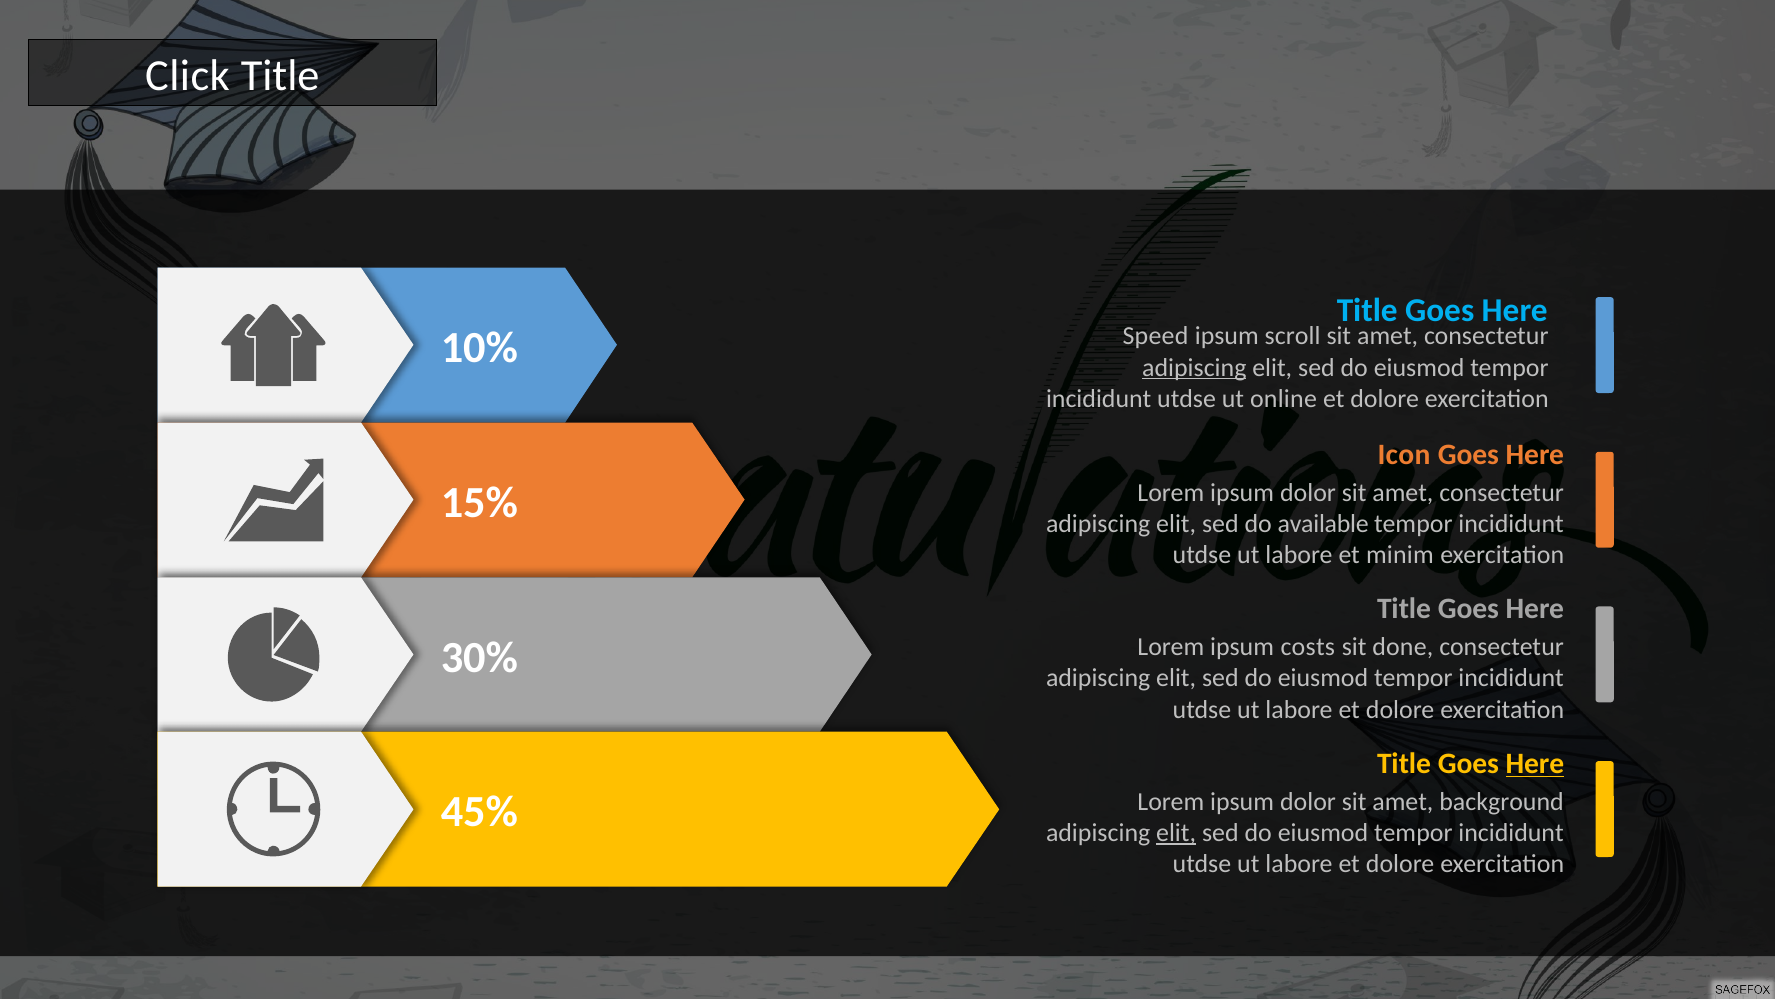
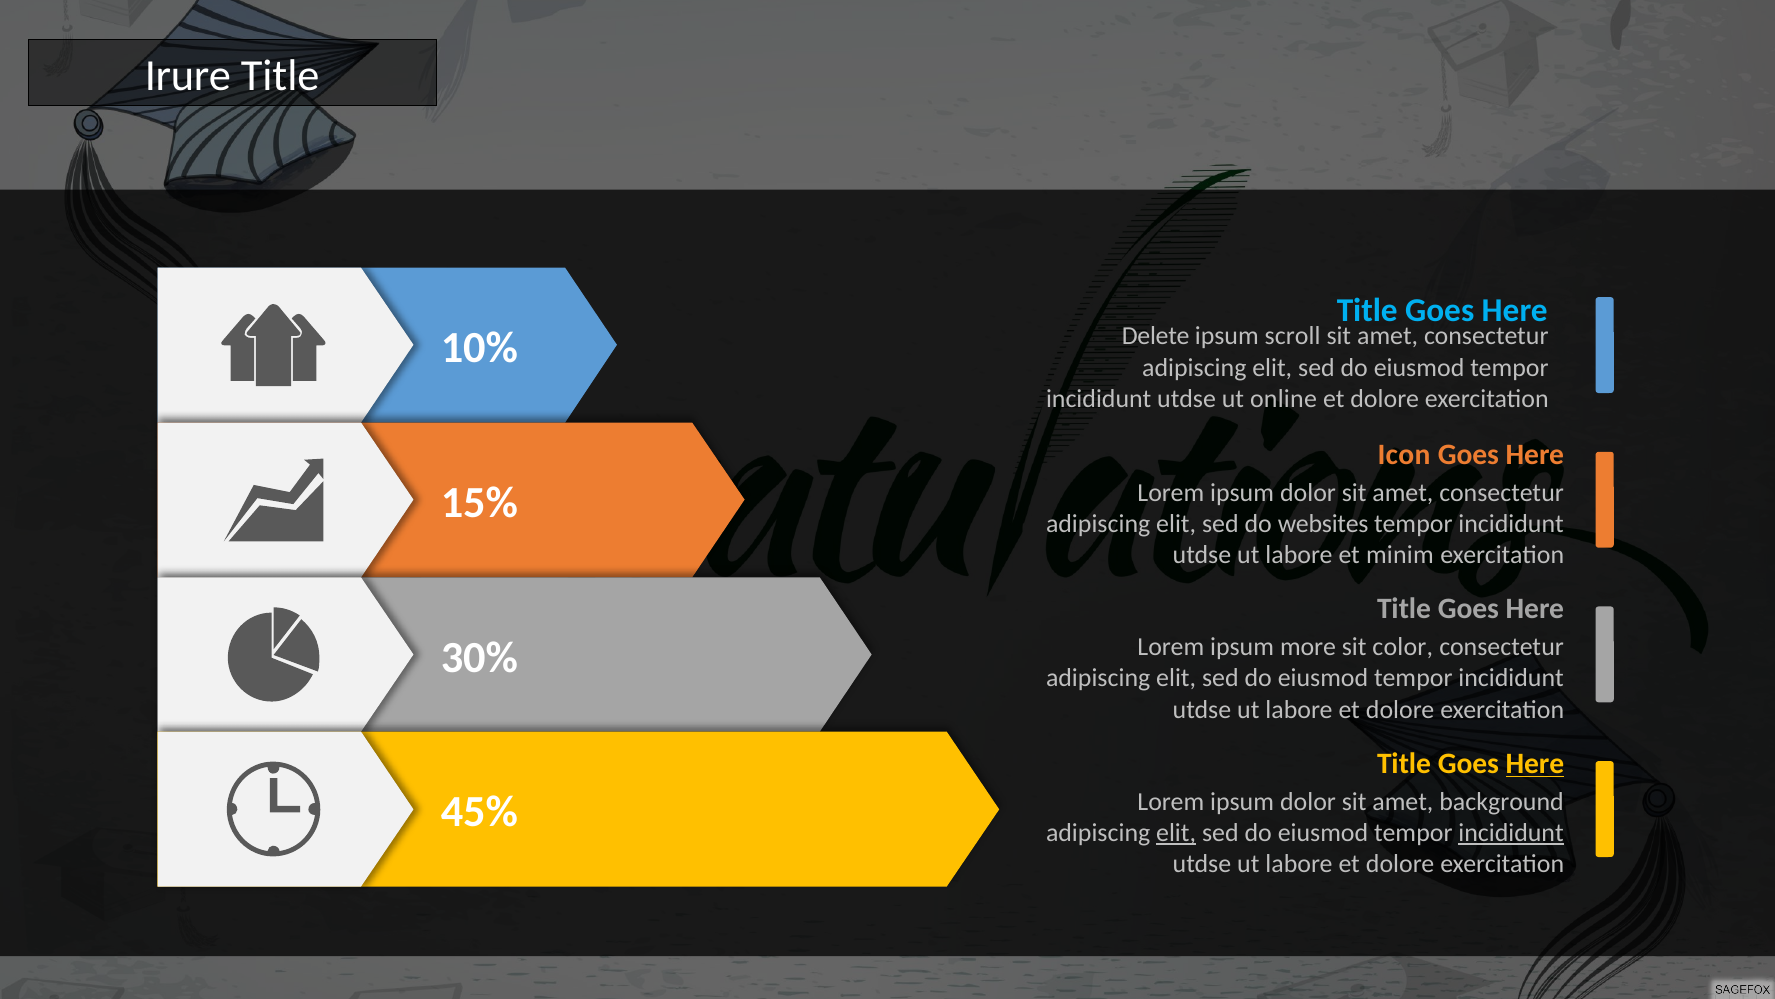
Click: Click -> Irure (188, 76)
Speed: Speed -> Delete (1156, 336)
adipiscing underline: present -> none (1194, 367)
available: available -> websites (1323, 523)
costs: costs -> more (1308, 647)
done: done -> color (1403, 647)
incididunt underline: none -> present (1511, 833)
